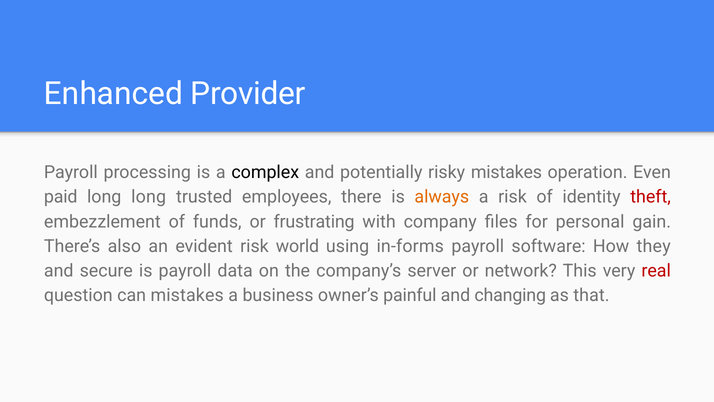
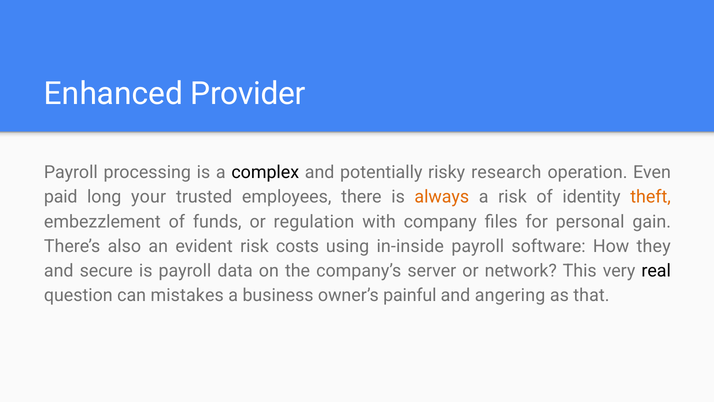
risky mistakes: mistakes -> research (506, 172)
long long: long -> your (149, 197)
theft colour: red -> orange (651, 197)
frustrating: frustrating -> regulation (314, 221)
world: world -> costs (297, 246)
in-forms: in-forms -> in-inside (410, 246)
real colour: red -> black (656, 271)
changing: changing -> angering (510, 295)
